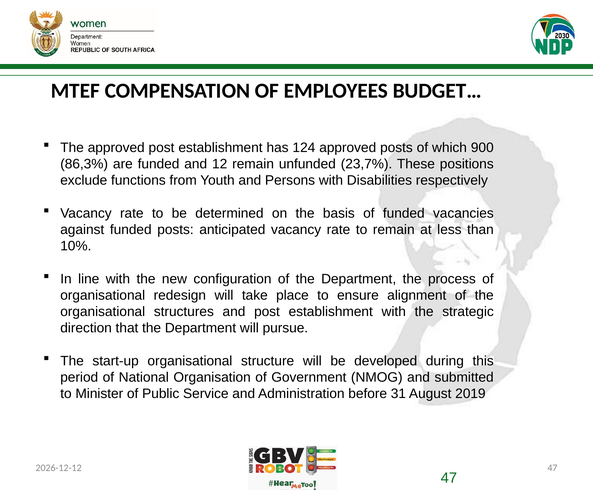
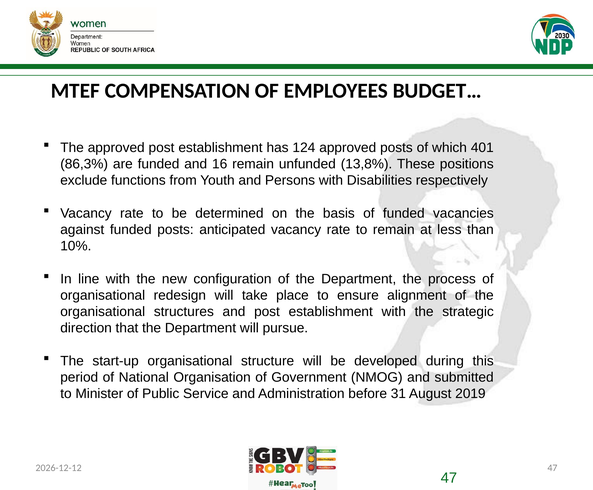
900: 900 -> 401 (482, 148)
12: 12 -> 16 (220, 164)
23,7%: 23,7% -> 13,8% (367, 164)
